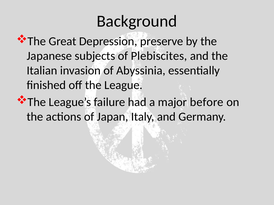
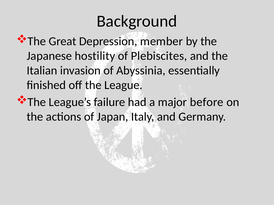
preserve: preserve -> member (162, 41)
subjects: subjects -> hostility (95, 56)
